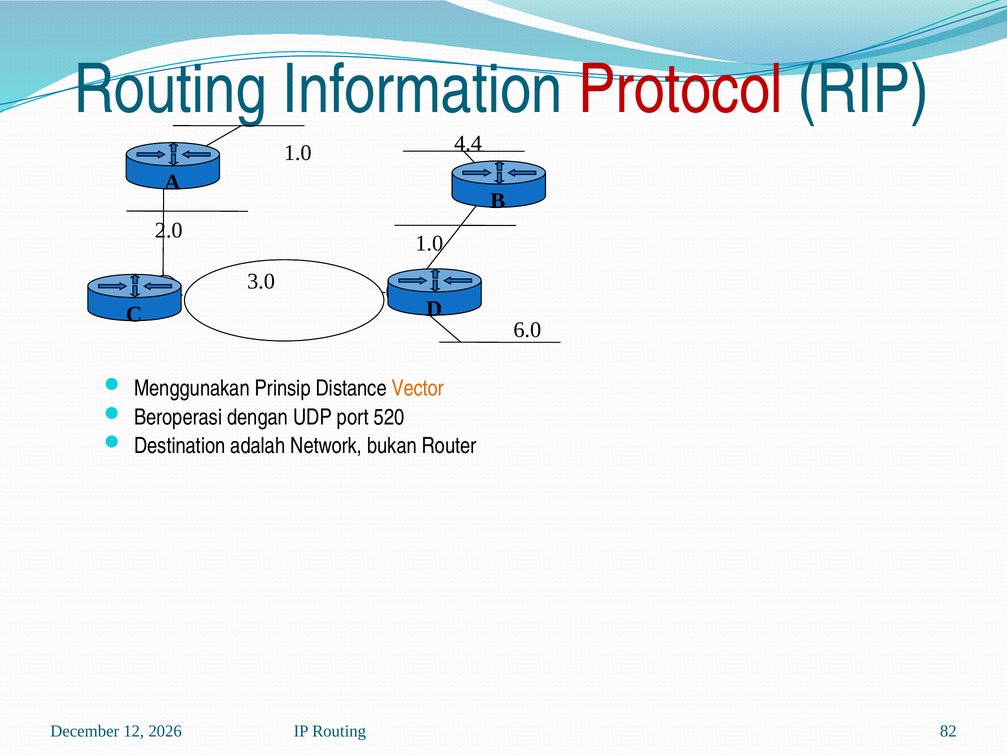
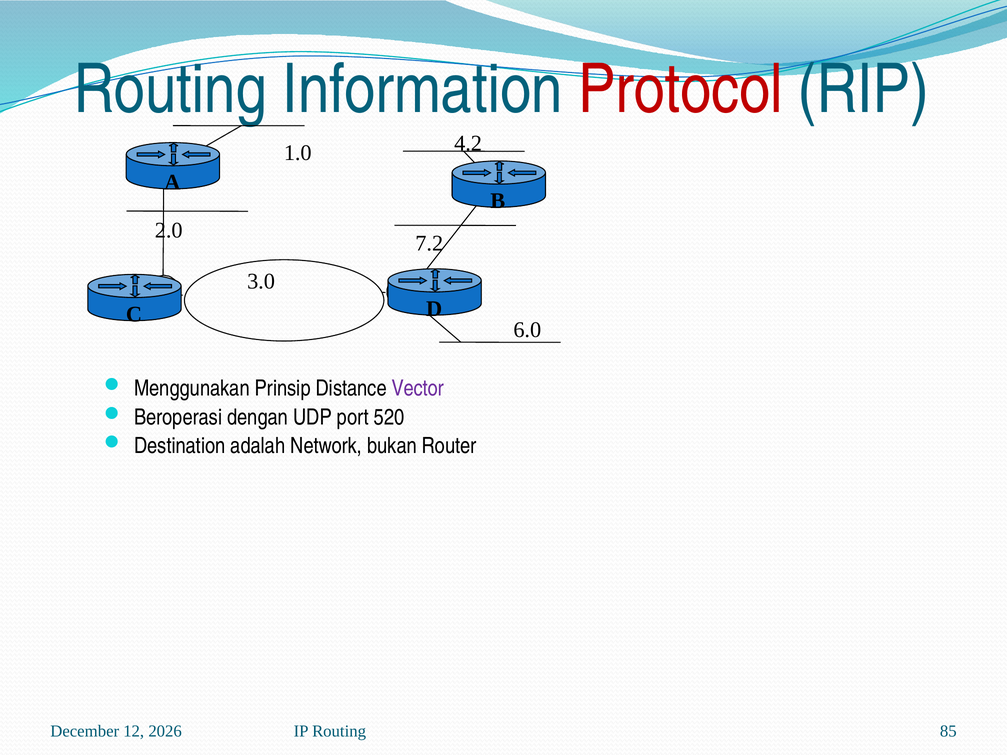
4.4: 4.4 -> 4.2 (468, 144)
1.0: 1.0 -> 7.2 (429, 244)
Vector colour: orange -> purple (418, 389)
82: 82 -> 85 (948, 731)
